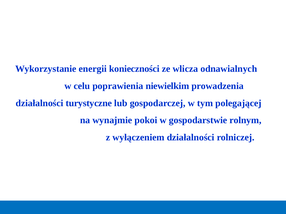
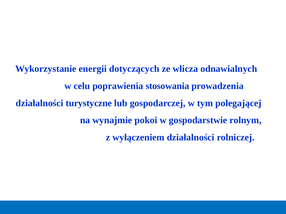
konieczności: konieczności -> dotyczących (134, 69)
niewielkim: niewielkim -> stosowania (167, 86)
